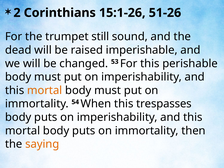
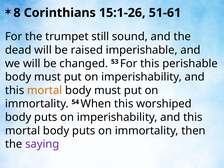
2: 2 -> 8 (17, 13)
51-26: 51-26 -> 51-61 (165, 13)
trespasses: trespasses -> worshiped (164, 104)
saying colour: orange -> purple (42, 144)
